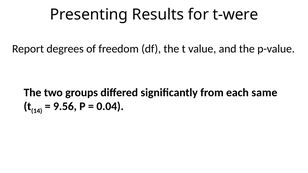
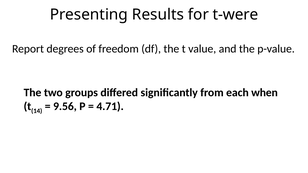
same: same -> when (265, 93)
0.04: 0.04 -> 4.71 (110, 107)
